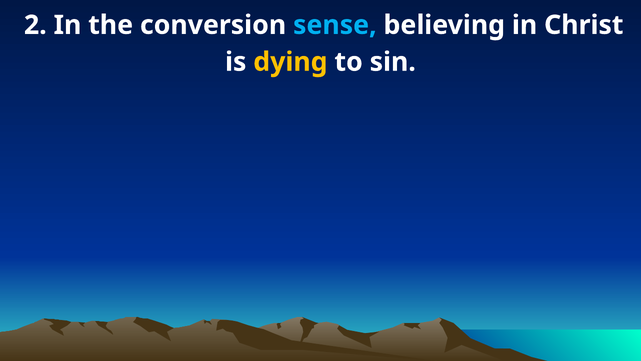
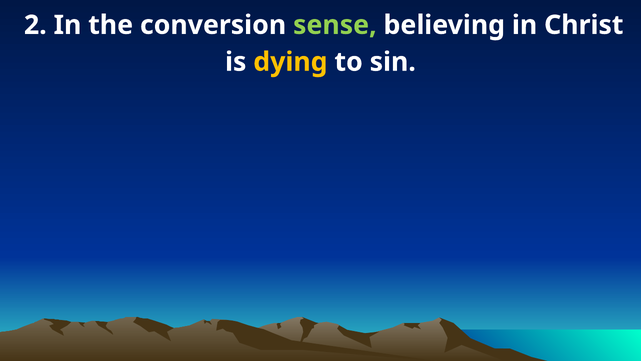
sense colour: light blue -> light green (335, 25)
